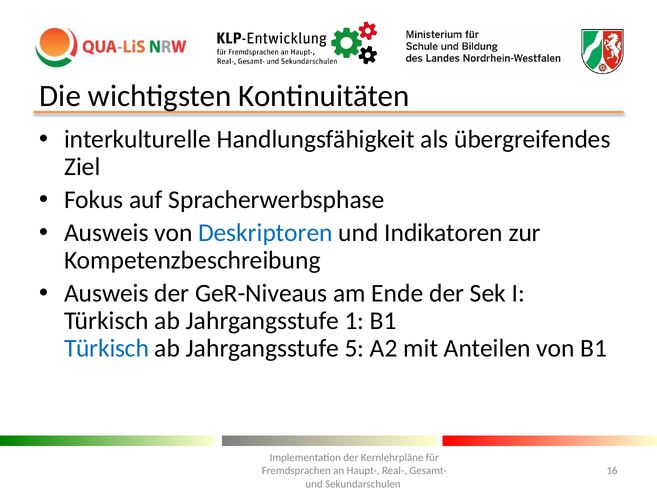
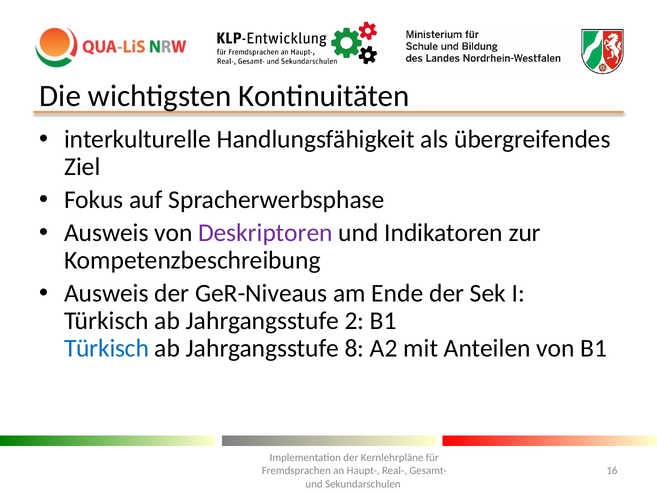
Deskriptoren colour: blue -> purple (265, 233)
1: 1 -> 2 (354, 321)
5: 5 -> 8 (354, 348)
